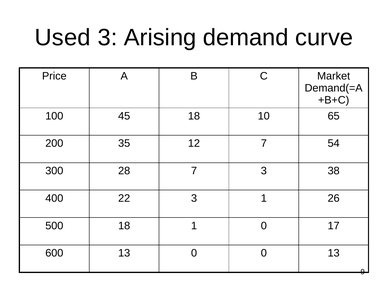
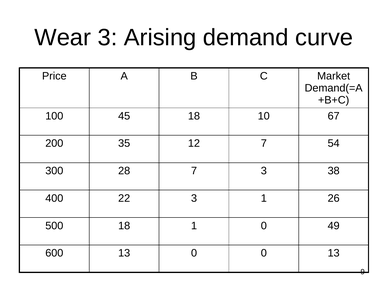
Used: Used -> Wear (63, 38)
65: 65 -> 67 (334, 116)
17: 17 -> 49 (334, 226)
